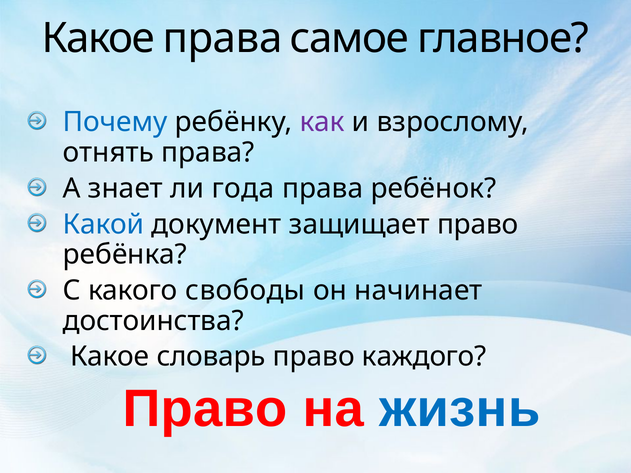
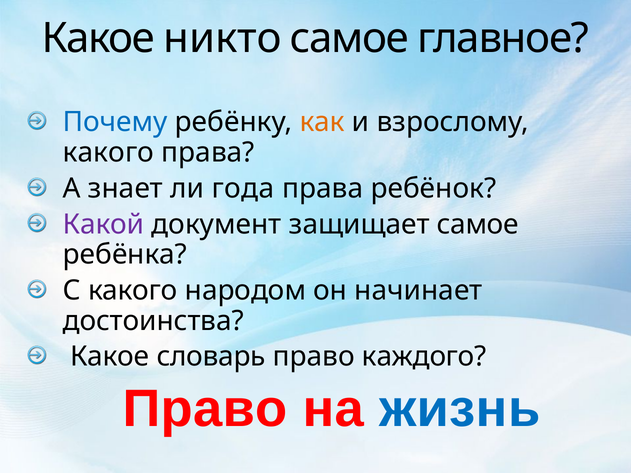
Какое права: права -> никто (222, 38)
как colour: purple -> orange (322, 122)
отнять: отнять -> какого (108, 153)
Какой colour: blue -> purple (104, 224)
защищает право: право -> самое (478, 224)
свободы: свободы -> народом (245, 291)
